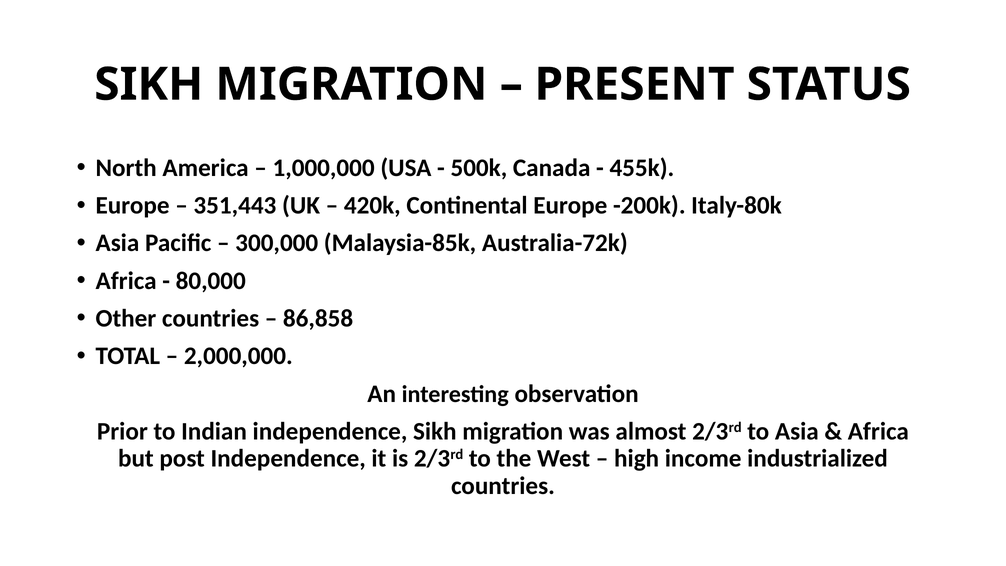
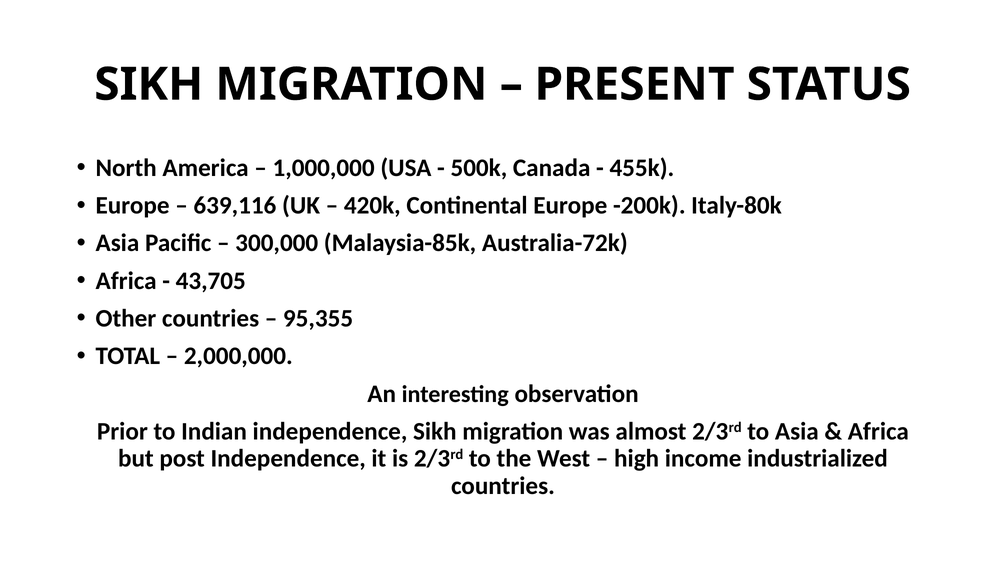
351,443: 351,443 -> 639,116 (235, 205)
80,000: 80,000 -> 43,705 (211, 281)
86,858: 86,858 -> 95,355 (318, 318)
